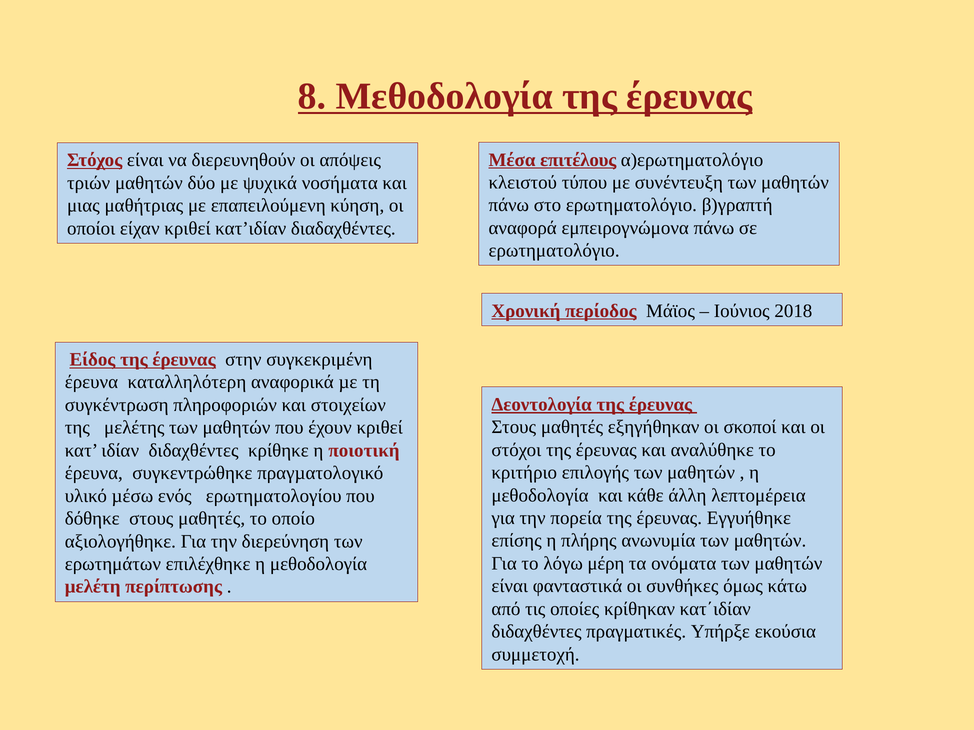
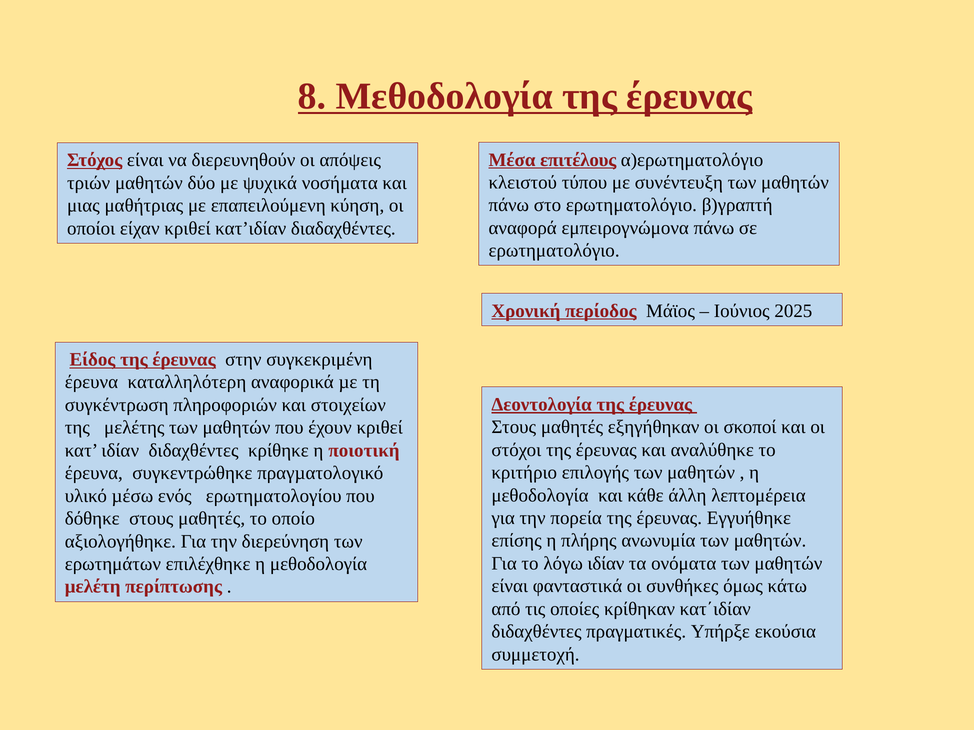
2018: 2018 -> 2025 (793, 311)
λόγω μέρη: μέρη -> ιδίαν (606, 564)
